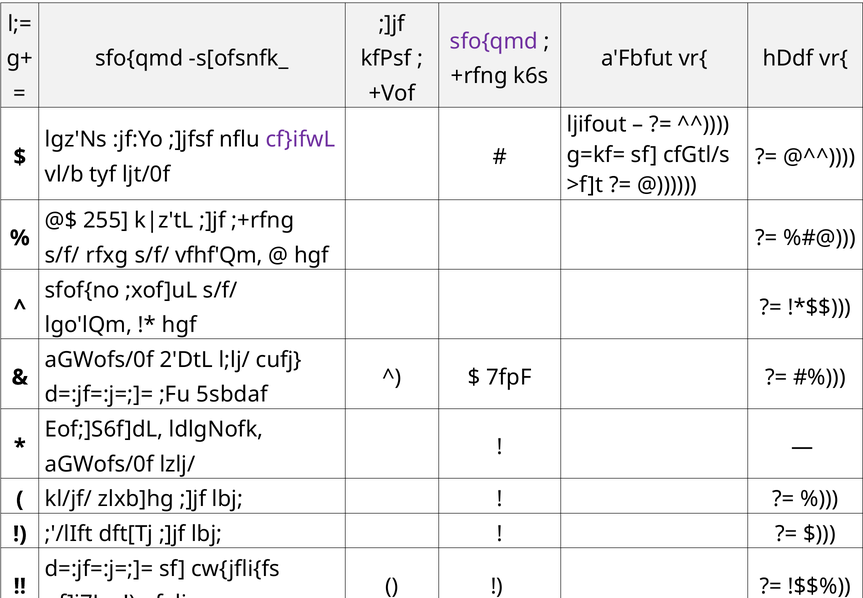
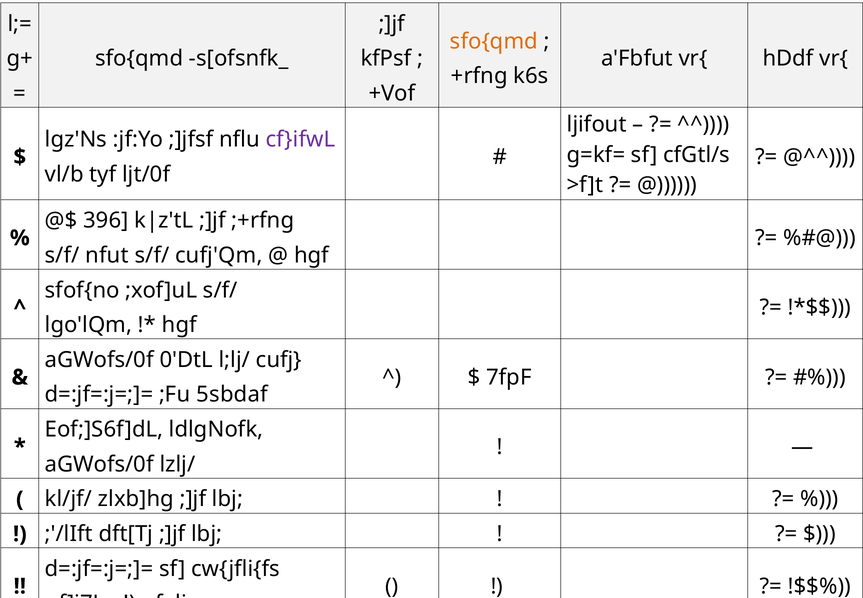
sfo{qmd colour: purple -> orange (494, 41)
255: 255 -> 396 (106, 220)
rfxg: rfxg -> nfut (107, 255)
vfhf'Qm: vfhf'Qm -> cufj'Qm (219, 255)
2'DtL: 2'DtL -> 0'DtL (186, 360)
